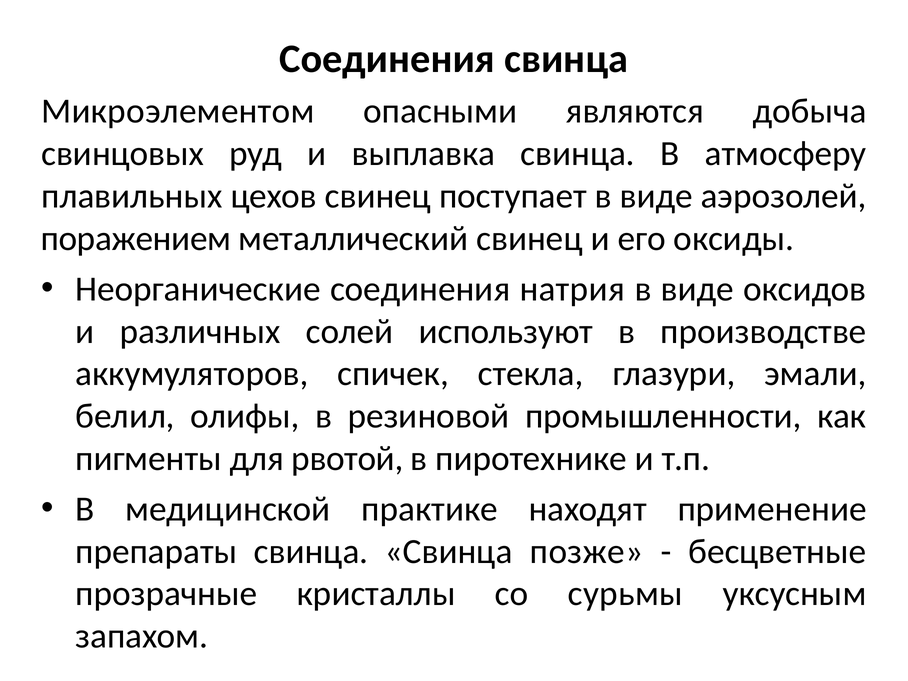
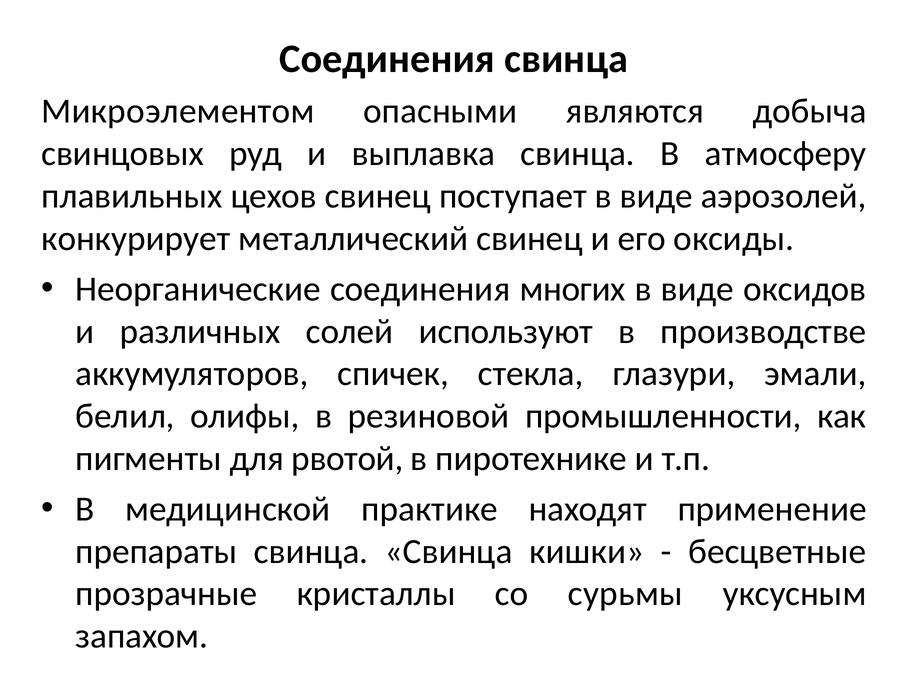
поражением: поражением -> конкурирует (136, 238)
натрия: натрия -> многих (573, 289)
позже: позже -> кишки (587, 551)
